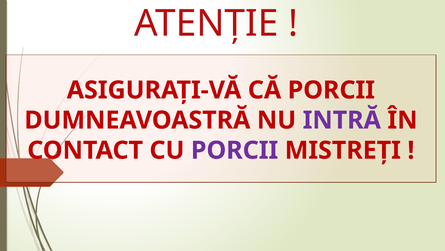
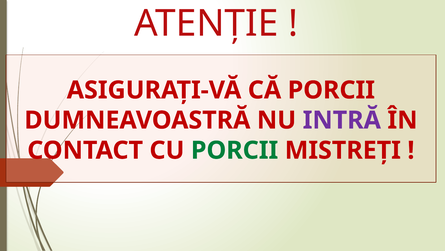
PORCII colour: purple -> green (235, 150)
